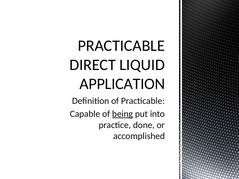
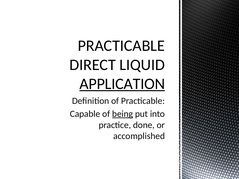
APPLICATION underline: none -> present (122, 84)
